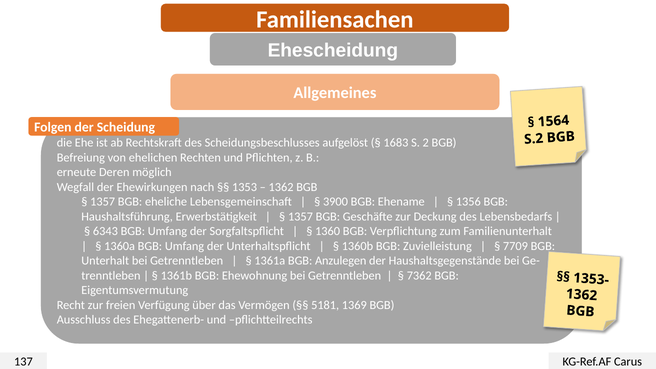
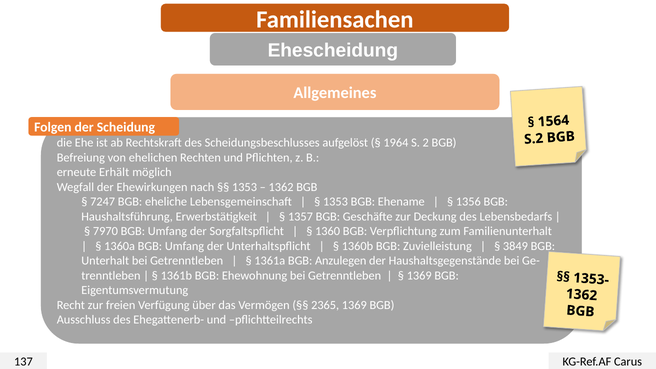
1683: 1683 -> 1964 (396, 143)
Deren: Deren -> Erhält (114, 172)
1357: 1357 -> 7247 (103, 202)
3900: 3900 -> 1353 (335, 202)
6343: 6343 -> 7970 (105, 231)
7709: 7709 -> 3849 (515, 246)
7362: 7362 -> 1369 (419, 276)
5181: 5181 -> 2365 (325, 305)
